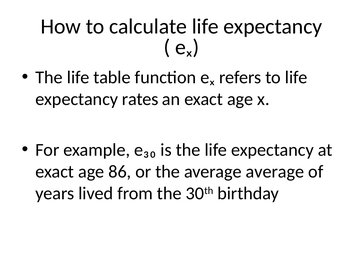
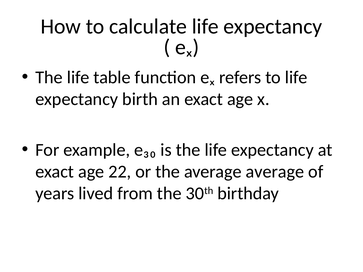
rates: rates -> birth (140, 99)
86: 86 -> 22 (120, 172)
